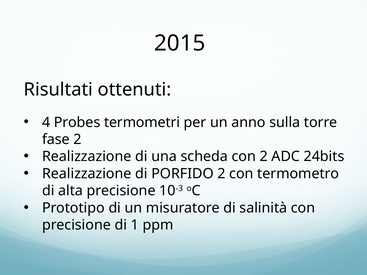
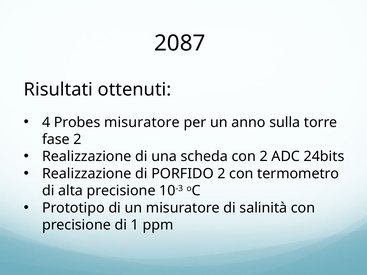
2015: 2015 -> 2087 (180, 43)
Probes termometri: termometri -> misuratore (142, 122)
